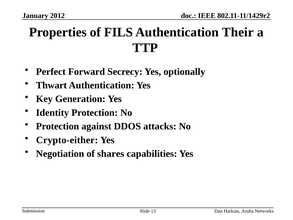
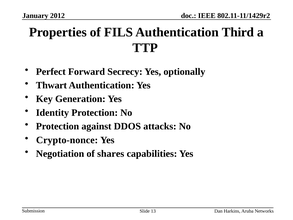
Their: Their -> Third (238, 32)
Crypto-either: Crypto-either -> Crypto-nonce (67, 140)
